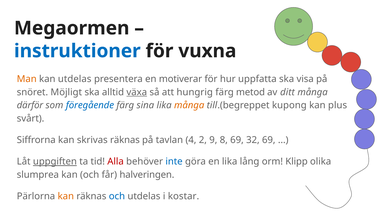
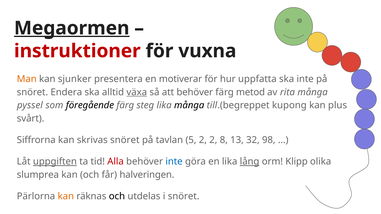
Megaormen underline: none -> present (72, 28)
instruktioner colour: blue -> red (77, 51)
kan utdelas: utdelas -> sjunker (75, 79)
ska visa: visa -> inte (305, 79)
Möjligt: Möjligt -> Endera (66, 92)
att hungrig: hungrig -> behöver (195, 92)
ditt: ditt -> rita (287, 92)
därför: därför -> pyssel (30, 105)
föregående colour: blue -> black (90, 105)
sina: sina -> steg (145, 105)
många colour: orange -> black (189, 105)
skrivas räknas: räknas -> snöret (125, 140)
4: 4 -> 5 (191, 140)
2 9: 9 -> 2 (213, 140)
8 69: 69 -> 13 (237, 140)
32 69: 69 -> 98 (269, 140)
lång underline: none -> present (250, 162)
och colour: blue -> black (117, 197)
i kostar: kostar -> snöret (184, 197)
